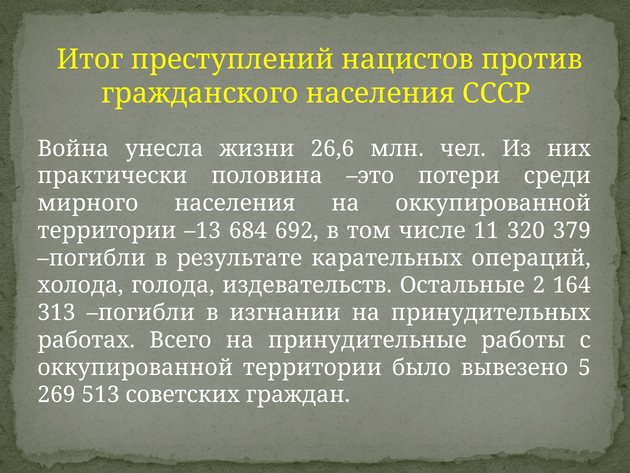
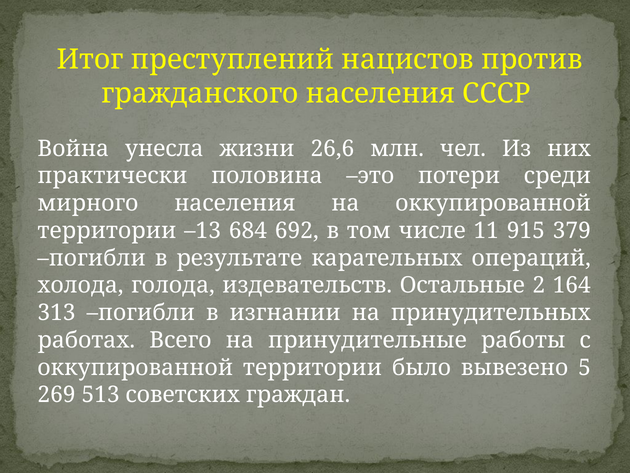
320: 320 -> 915 (526, 230)
